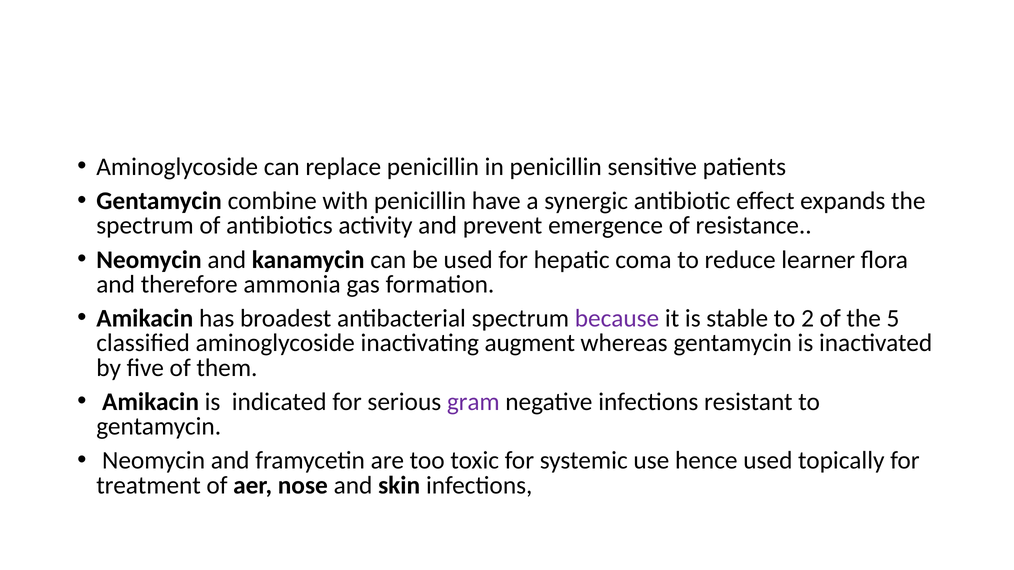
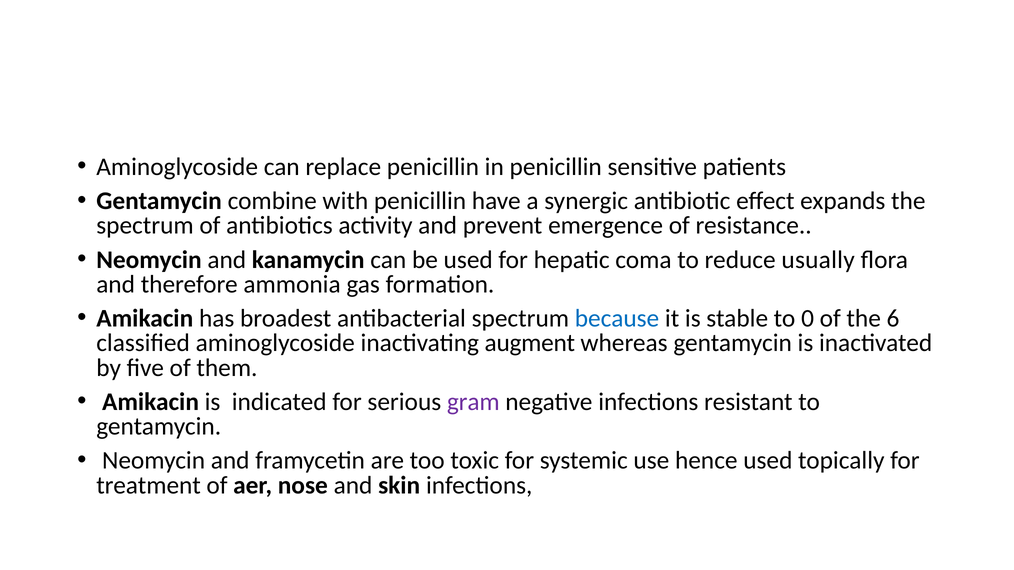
learner: learner -> usually (818, 260)
because colour: purple -> blue (617, 319)
2: 2 -> 0 (808, 319)
5: 5 -> 6 (893, 319)
